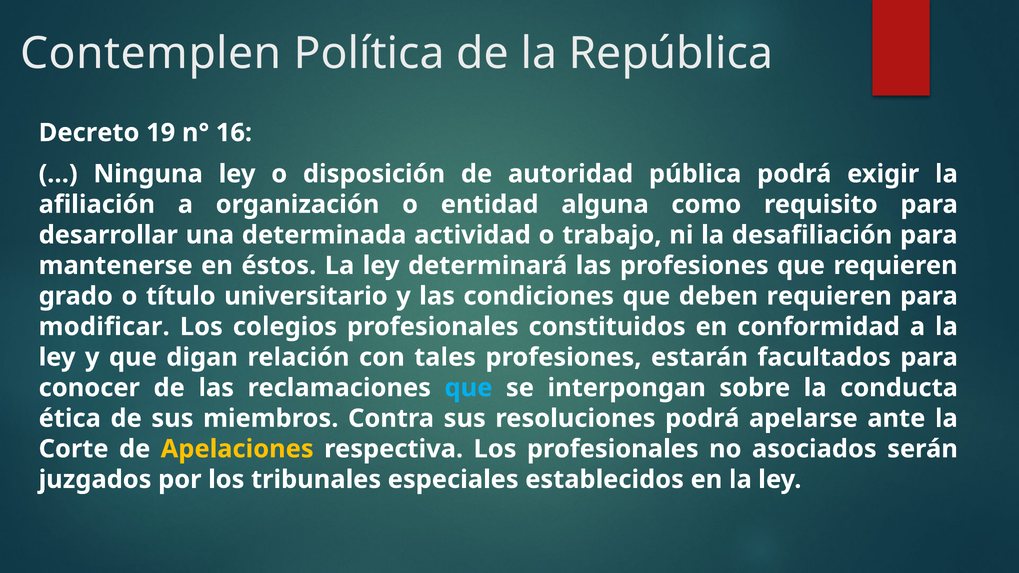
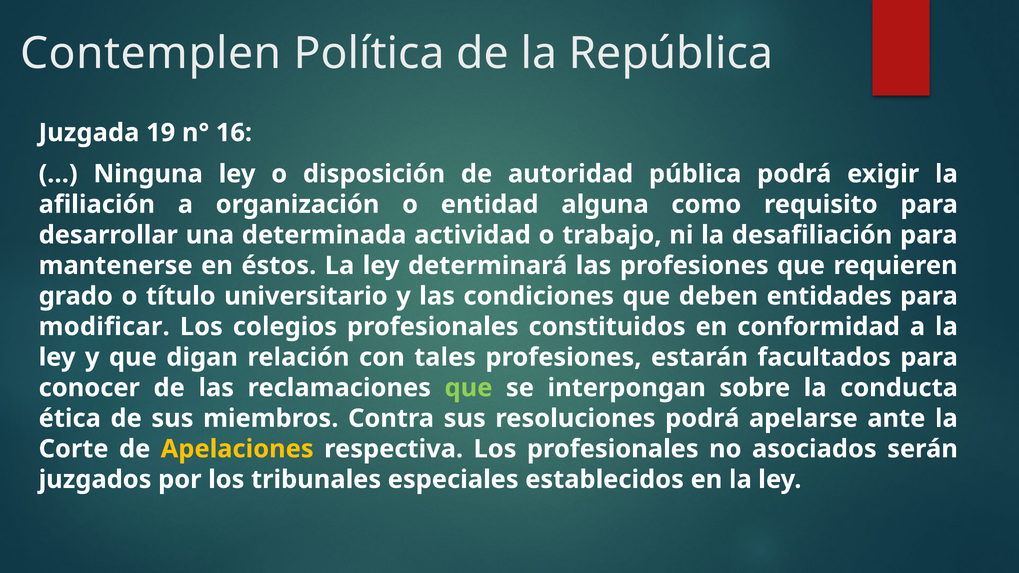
Decreto: Decreto -> Juzgada (89, 133)
deben requieren: requieren -> entidades (829, 296)
que colour: light blue -> light green (468, 388)
